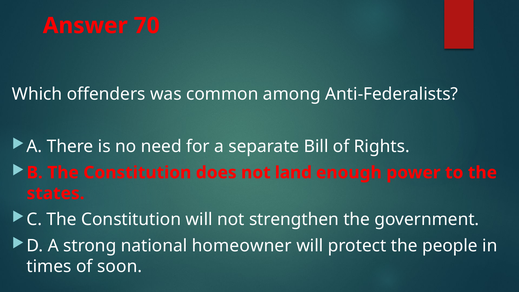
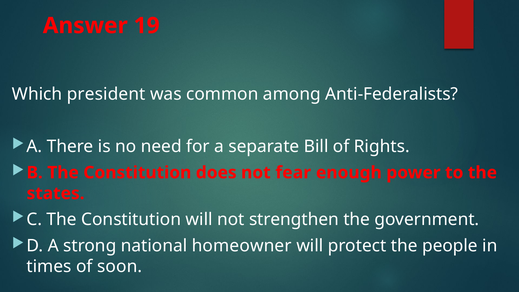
70: 70 -> 19 (147, 26)
offenders: offenders -> president (106, 94)
land: land -> fear (293, 173)
